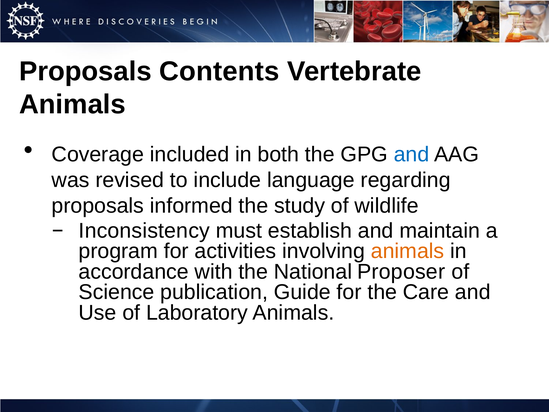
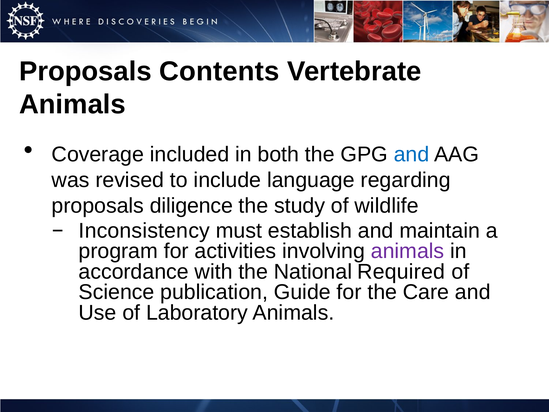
informed: informed -> diligence (191, 206)
animals colour: orange -> purple (408, 251)
Proposer: Proposer -> Required (401, 272)
